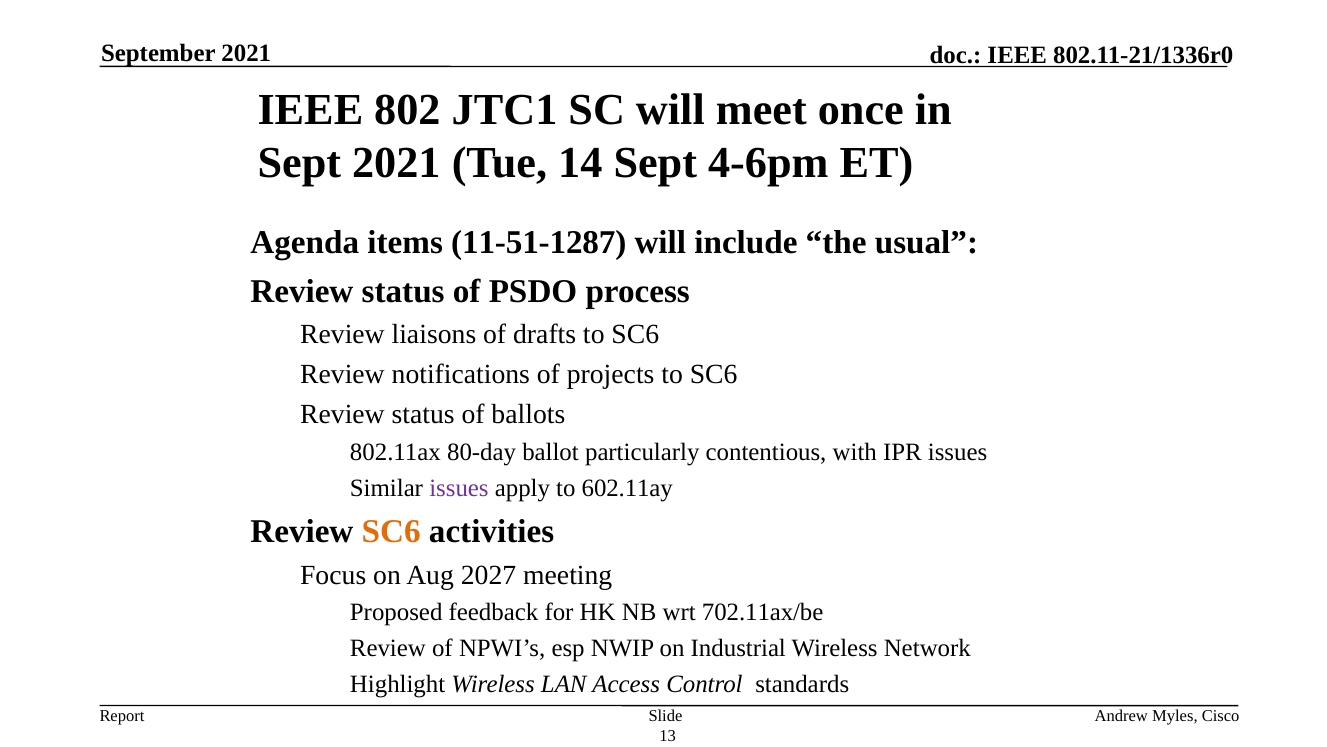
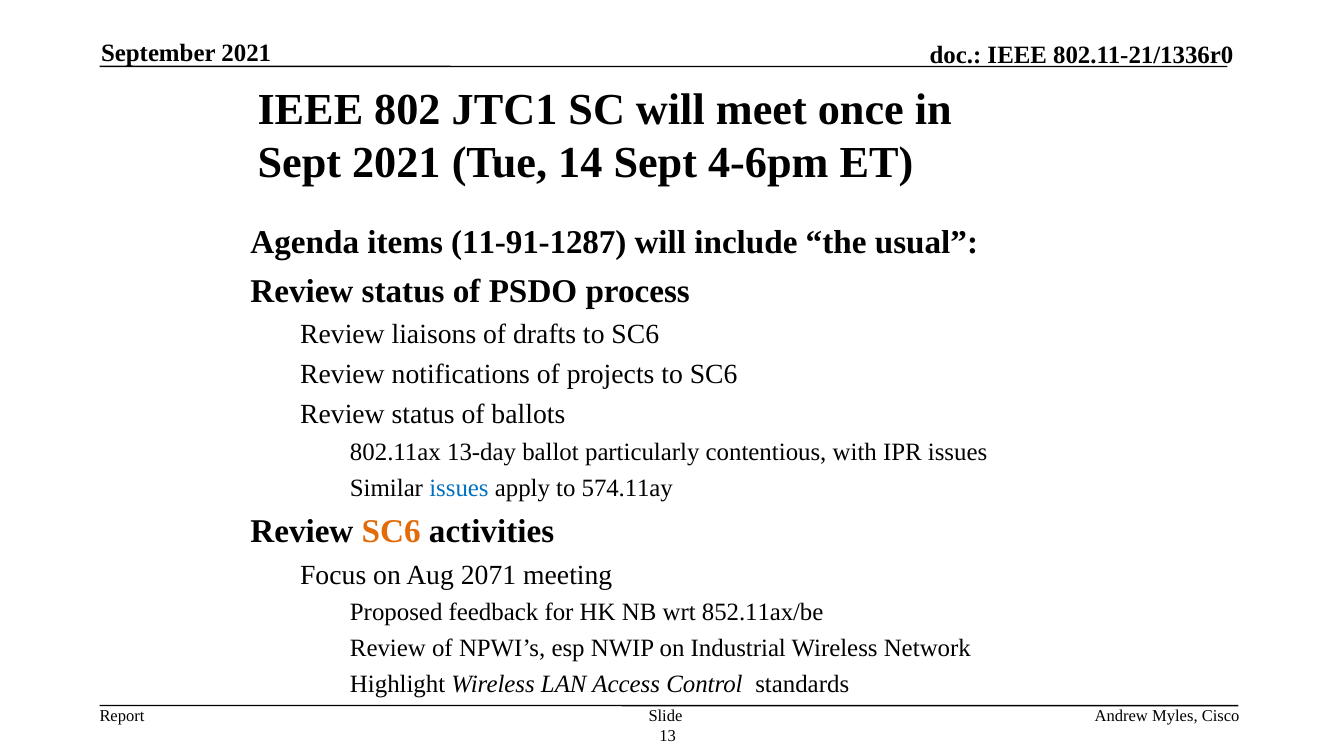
11-51-1287: 11-51-1287 -> 11-91-1287 (539, 243)
80-day: 80-day -> 13-day (482, 452)
issues colour: purple -> blue (459, 488)
602.11ay: 602.11ay -> 574.11ay (627, 488)
2027: 2027 -> 2071 (489, 574)
702.11ax/be: 702.11ax/be -> 852.11ax/be (763, 612)
